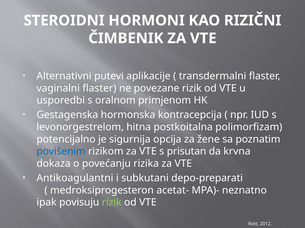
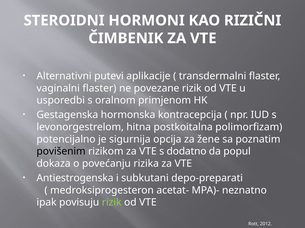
povišenim colour: blue -> black (61, 152)
prisutan: prisutan -> dodatno (187, 152)
krvna: krvna -> popul (237, 152)
Antikoagulantni: Antikoagulantni -> Antiestrogenska (75, 179)
